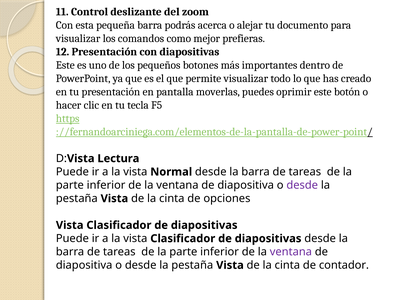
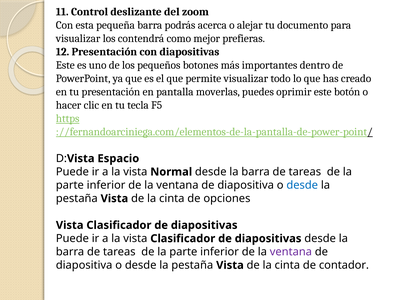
comandos: comandos -> contendrá (141, 38)
Lectura: Lectura -> Espacio (118, 159)
desde colour: purple -> blue (302, 185)
